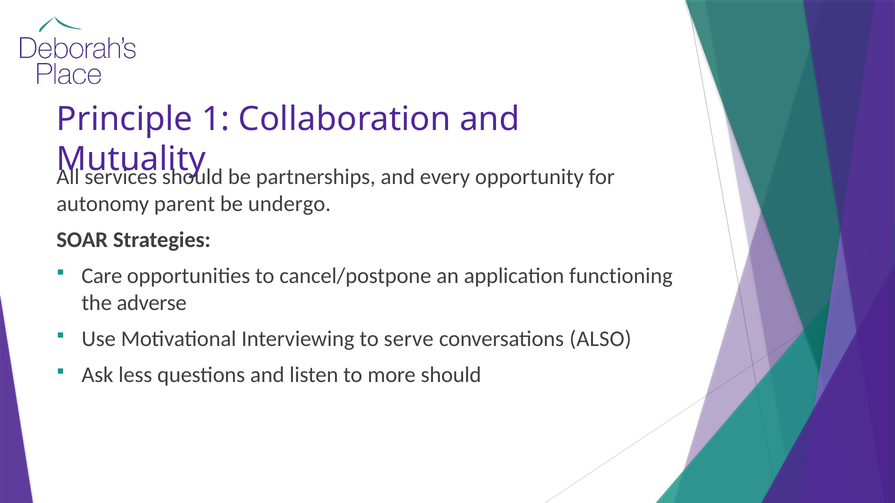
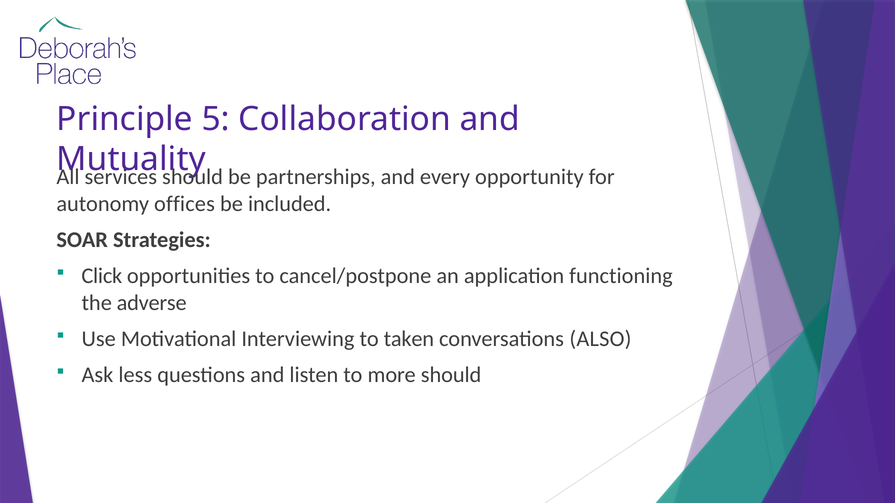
1: 1 -> 5 (216, 119)
parent: parent -> offices (184, 204)
undergo: undergo -> included (290, 204)
Care: Care -> Click (102, 276)
serve: serve -> taken (409, 339)
